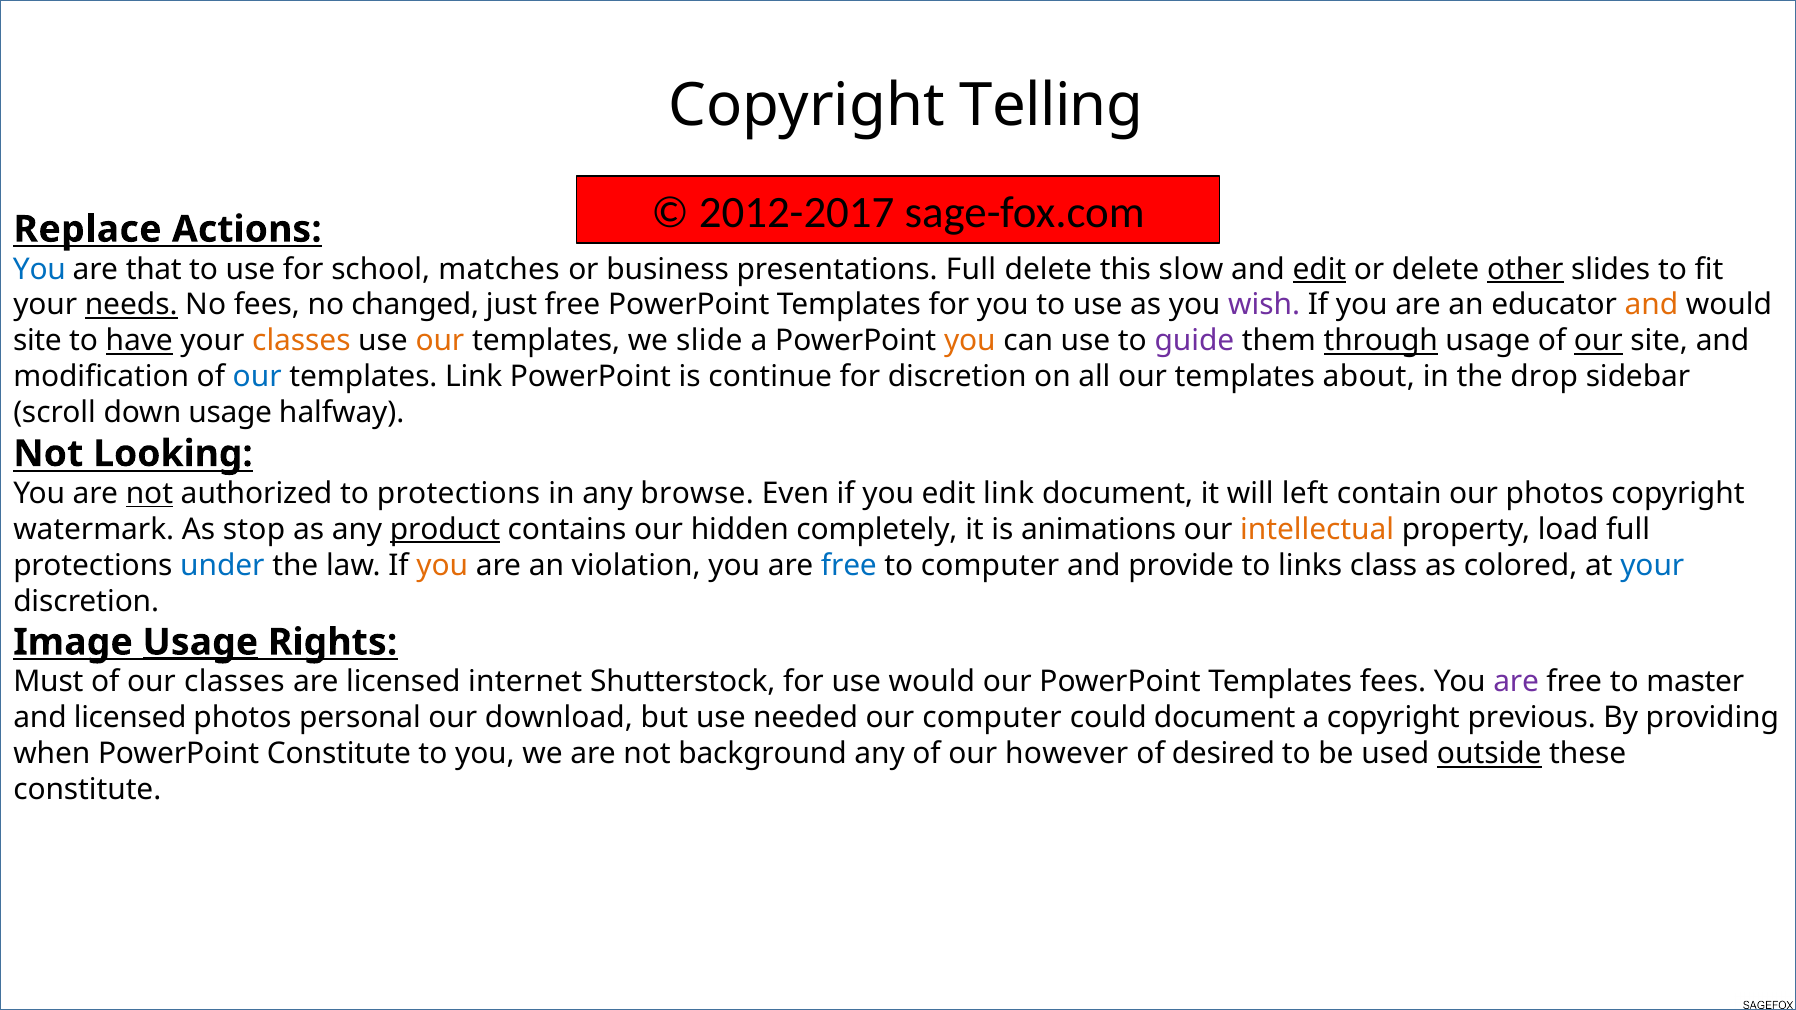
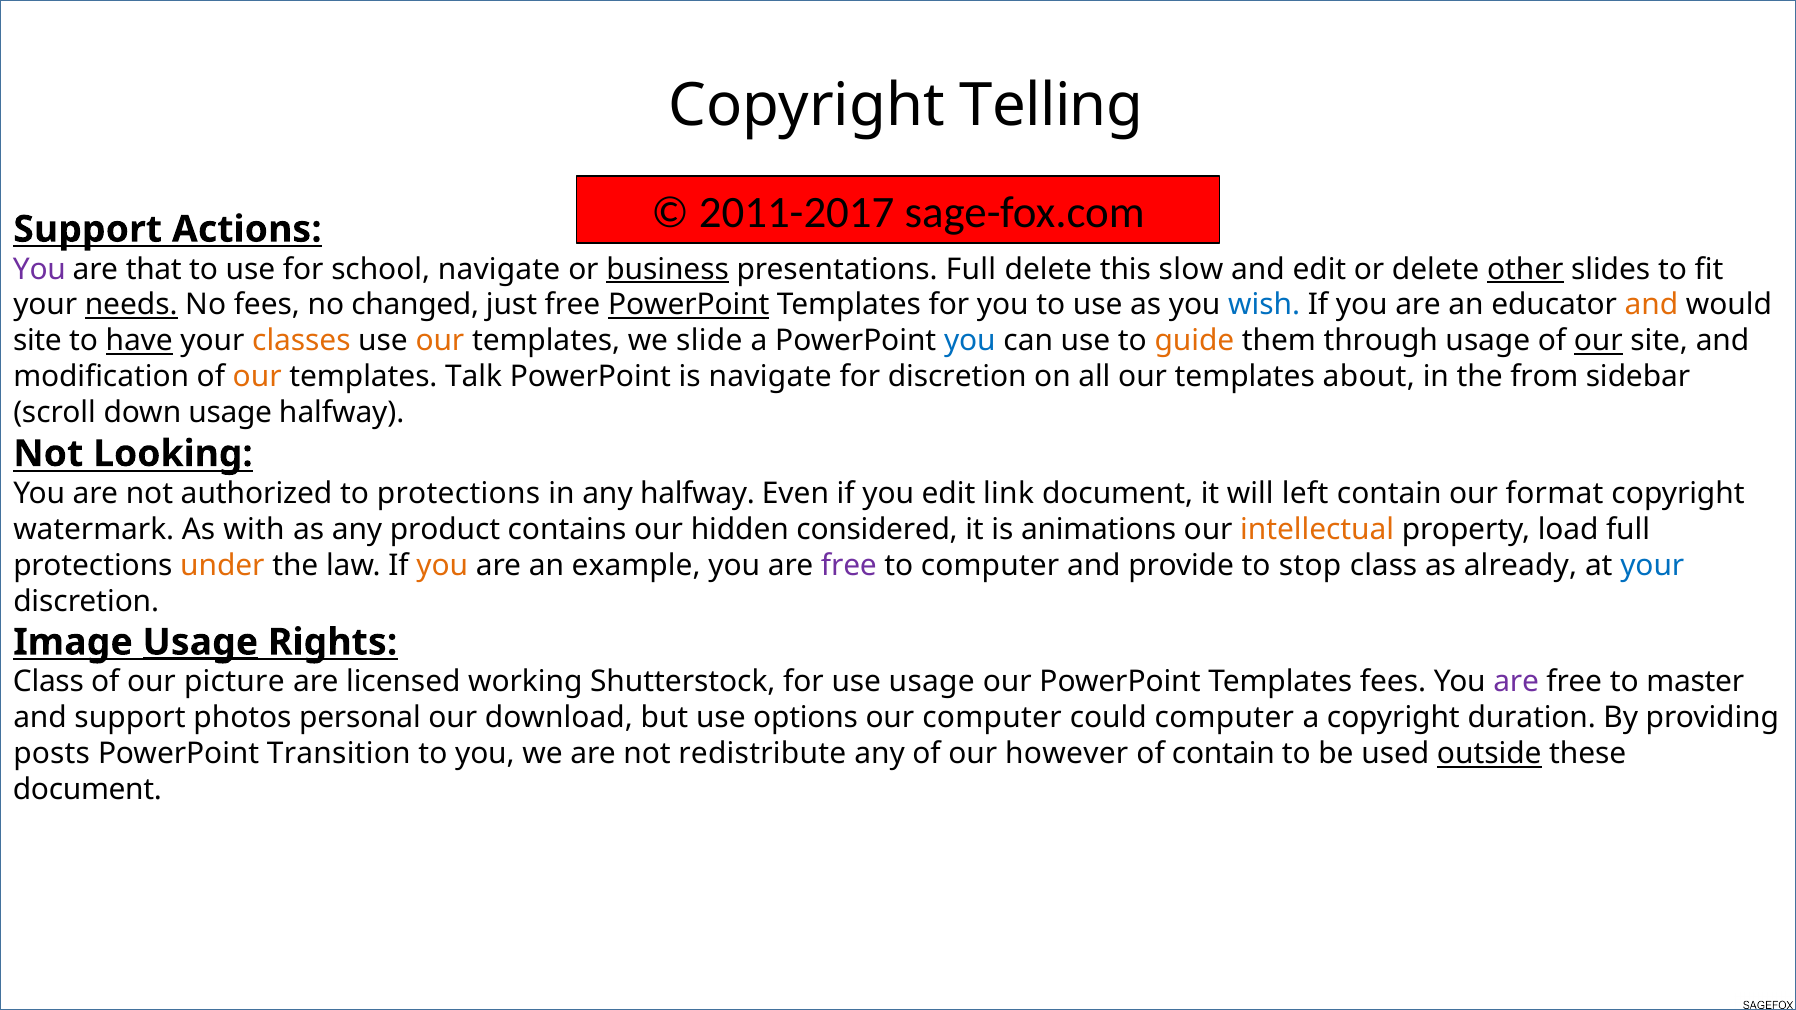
2012-2017: 2012-2017 -> 2011-2017 (797, 213)
Replace: Replace -> Support (88, 229)
You colour: blue -> purple (39, 269)
school matches: matches -> navigate (499, 269)
business underline: none -> present (668, 269)
edit underline: present -> none (1319, 269)
PowerPoint underline: none -> present (689, 305)
wish colour: purple -> blue (1264, 305)
you colour: orange -> blue (970, 341)
guide colour: purple -> orange (1194, 341)
through underline: present -> none (1381, 341)
our colour: blue -> orange (257, 377)
templates Link: Link -> Talk (474, 377)
is continue: continue -> navigate (770, 377)
drop: drop -> from (1544, 377)
not underline: present -> none (149, 494)
any browse: browse -> halfway (697, 494)
our photos: photos -> format (1555, 494)
stop: stop -> with (254, 530)
product underline: present -> none (445, 530)
completely: completely -> considered (877, 530)
under colour: blue -> orange (222, 566)
violation: violation -> example (636, 566)
free colour: blue -> purple (849, 566)
links: links -> stop (1310, 566)
colored: colored -> already (1520, 566)
Must: Must -> Class (48, 682)
our classes: classes -> picture (234, 682)
internet: internet -> working (525, 682)
use would: would -> usage (932, 682)
and licensed: licensed -> support (130, 718)
needed: needed -> options (806, 718)
could document: document -> computer (1224, 718)
previous: previous -> duration (1532, 718)
when: when -> posts (52, 754)
PowerPoint Constitute: Constitute -> Transition (339, 754)
background: background -> redistribute (762, 754)
of desired: desired -> contain (1223, 754)
constitute: constitute -> document (87, 790)
